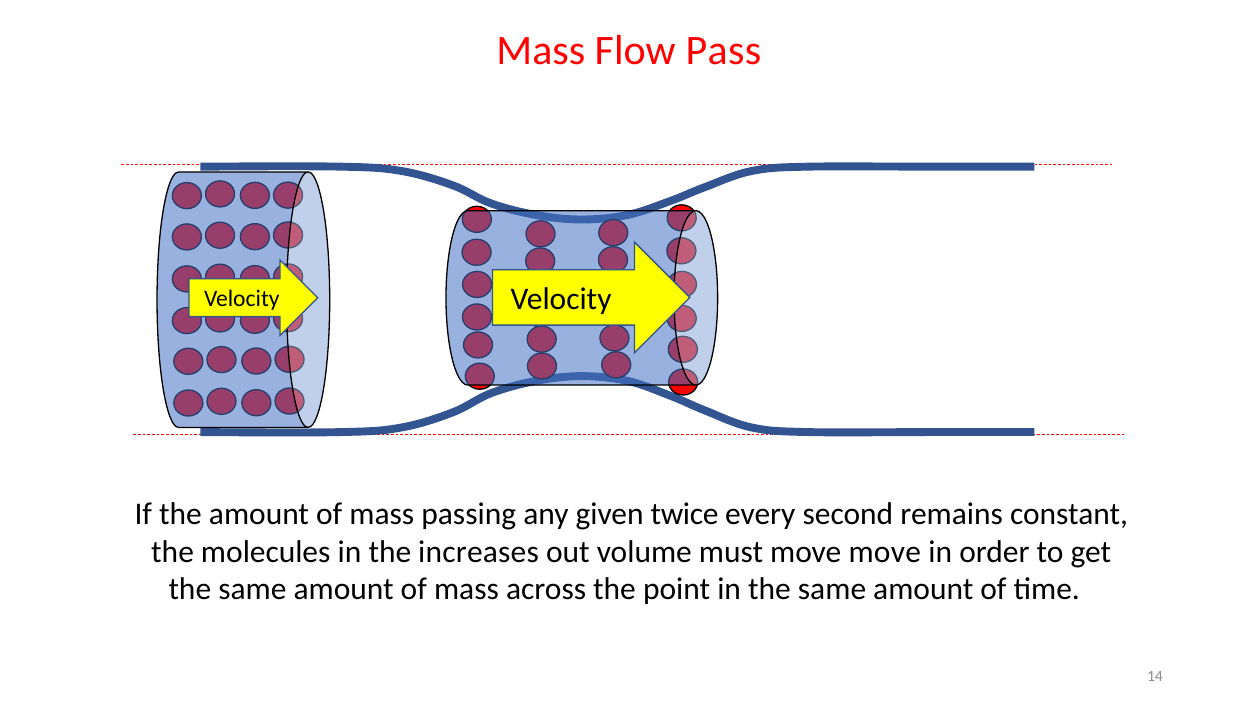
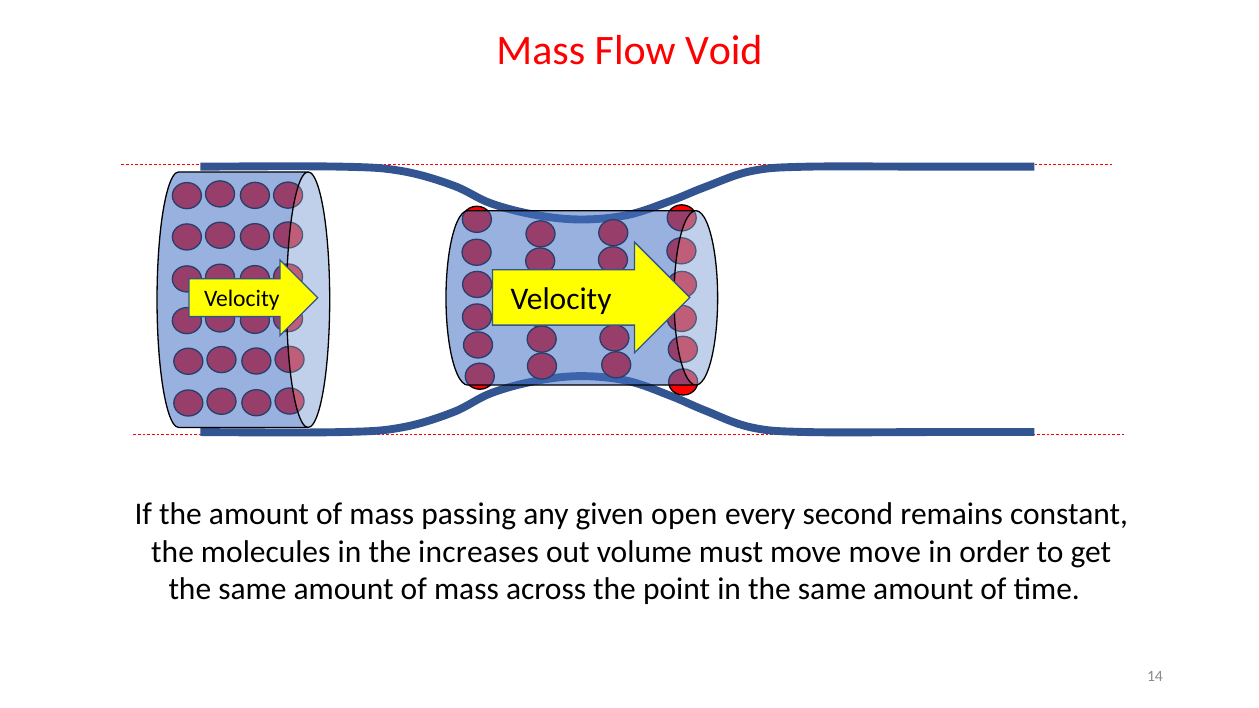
Pass: Pass -> Void (724, 51)
twice: twice -> open (684, 514)
